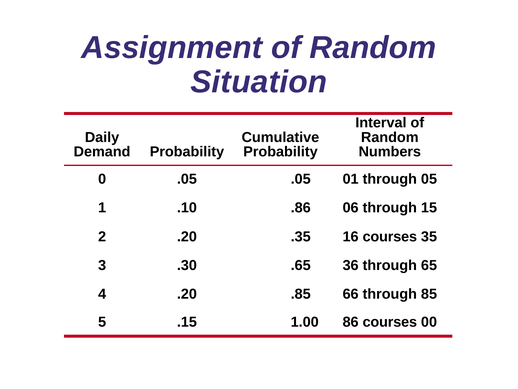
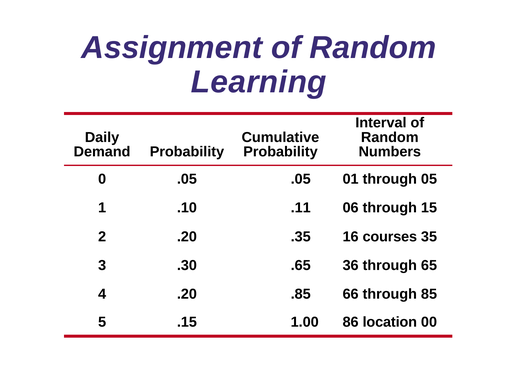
Situation: Situation -> Learning (259, 82)
.86: .86 -> .11 (301, 208)
86 courses: courses -> location (390, 322)
